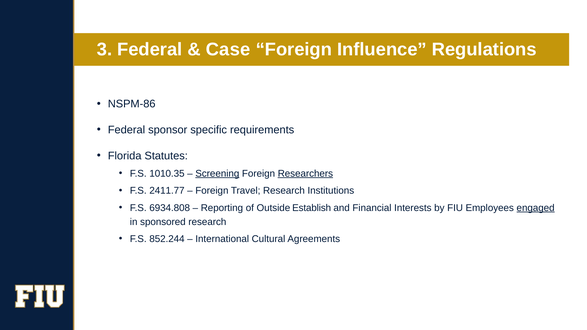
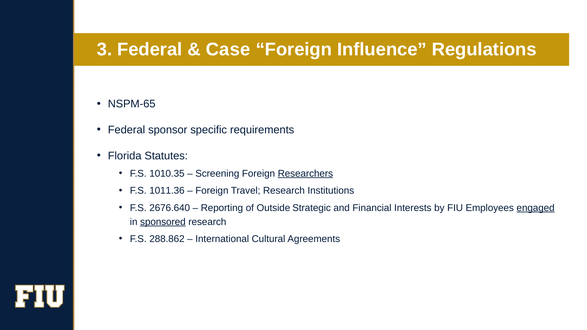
NSPM-86: NSPM-86 -> NSPM-65 (132, 104)
Screening underline: present -> none (217, 174)
2411.77: 2411.77 -> 1011.36 (167, 191)
6934.808: 6934.808 -> 2676.640 (170, 208)
Establish: Establish -> Strategic (312, 208)
sponsored underline: none -> present (163, 222)
852.244: 852.244 -> 288.862 (167, 239)
